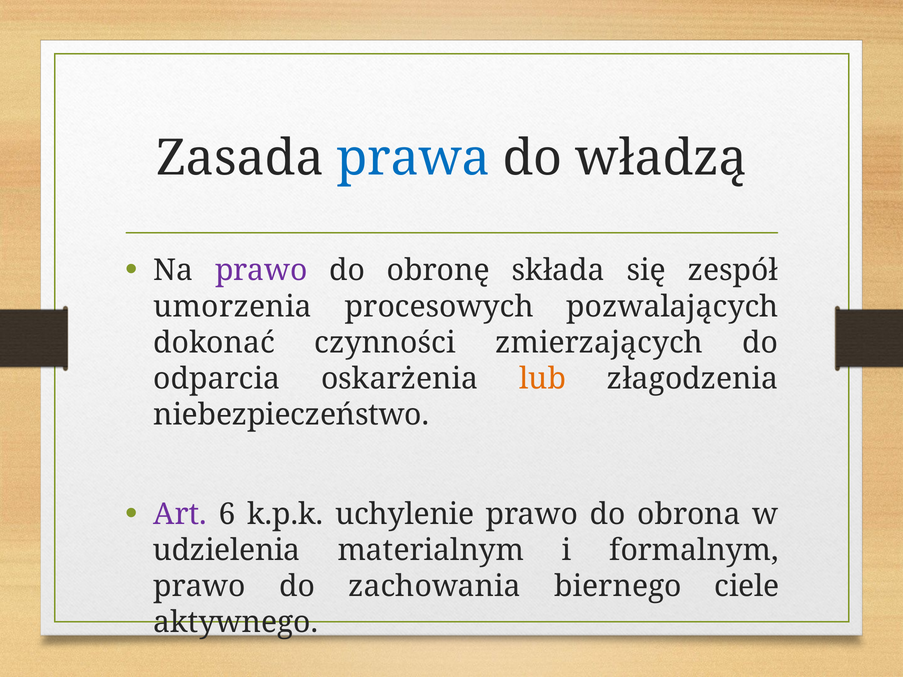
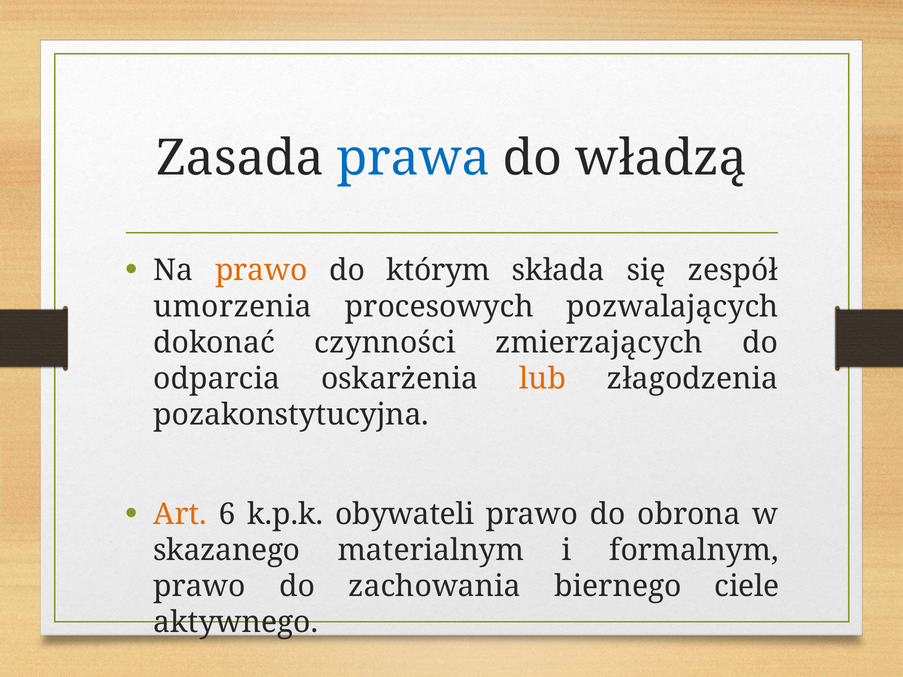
prawo colour: purple -> orange (261, 271)
obronę: obronę -> którym (438, 271)
niebezpieczeństwo: niebezpieczeństwo -> pozakonstytucyjna (291, 415)
Art colour: purple -> orange (180, 514)
uchylenie: uchylenie -> obywateli (405, 514)
udzielenia: udzielenia -> skazanego (227, 551)
